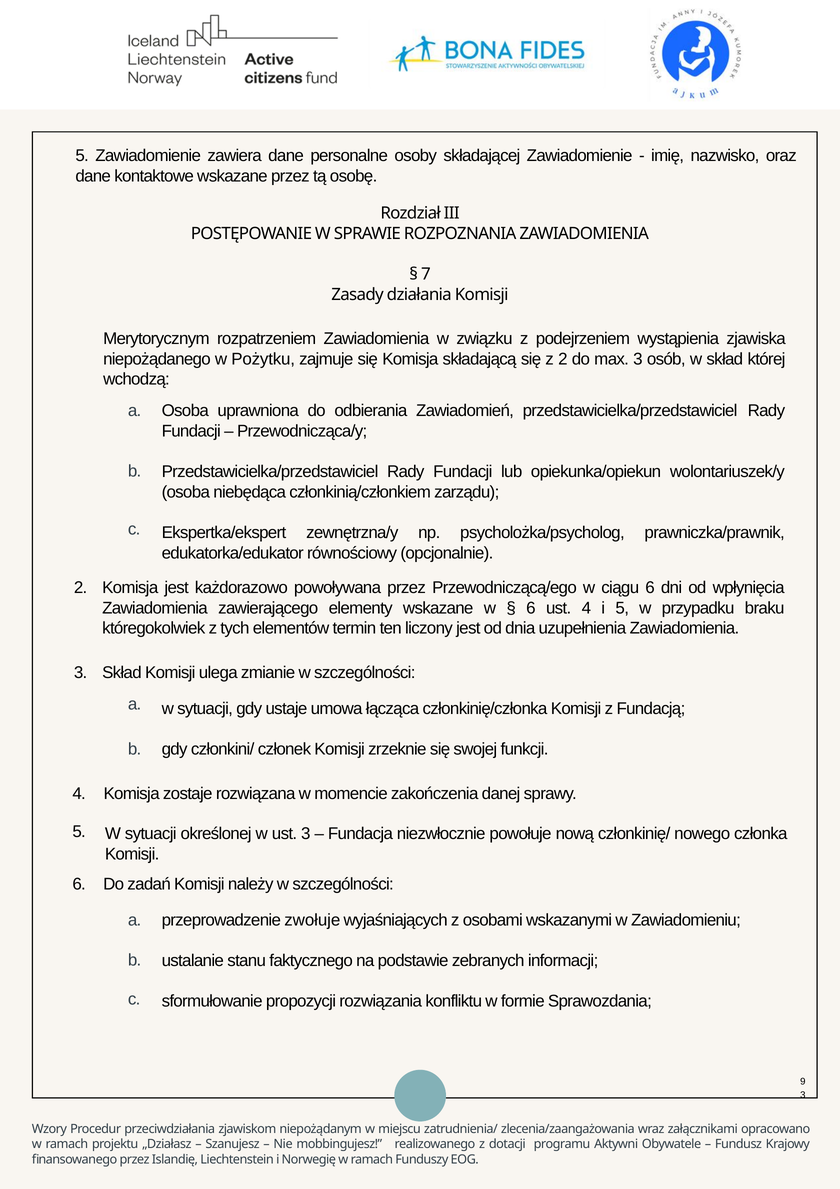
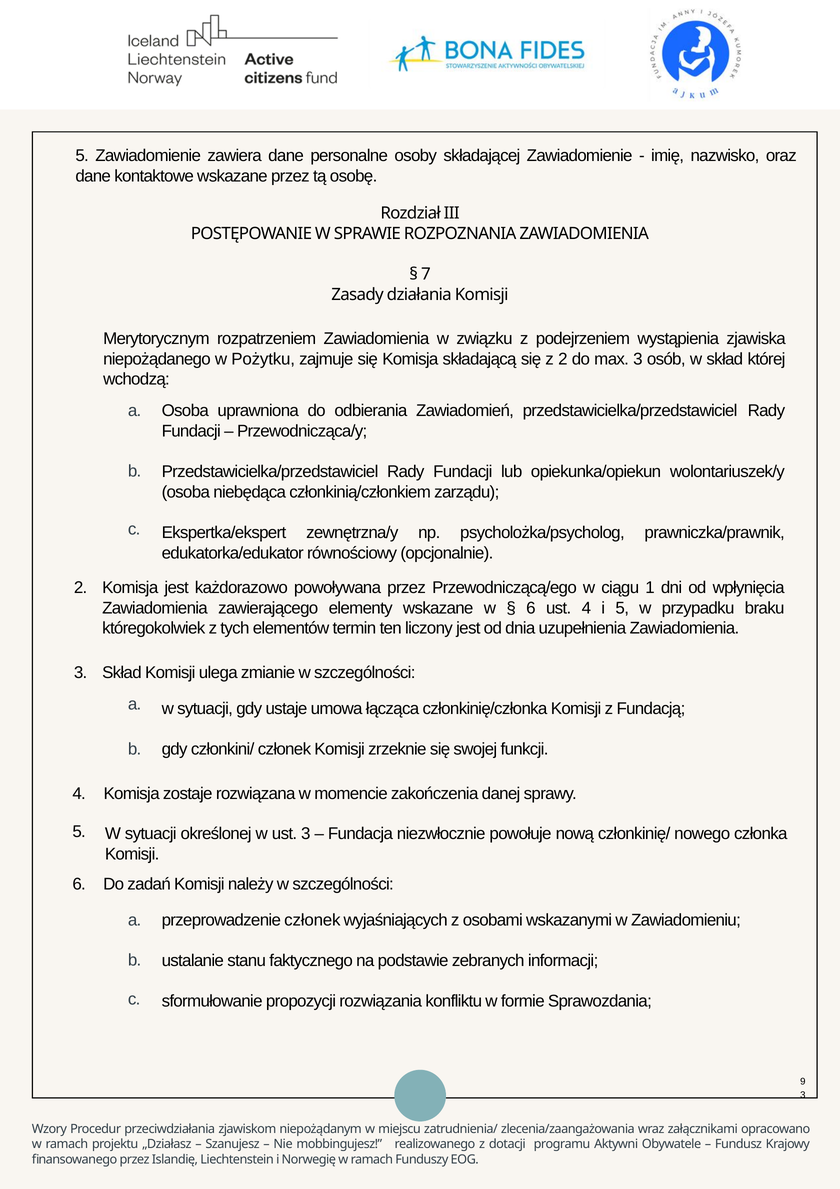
ciągu 6: 6 -> 1 (650, 587)
przeprowadzenie zwołuje: zwołuje -> członek (312, 920)
